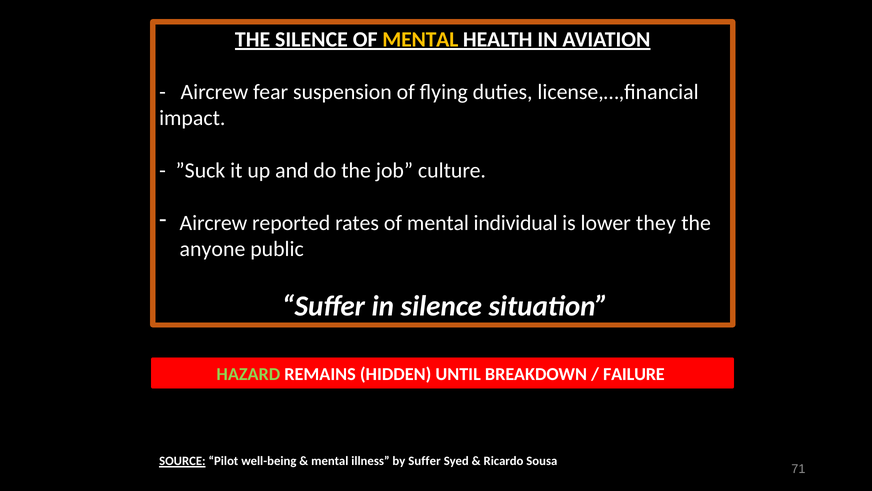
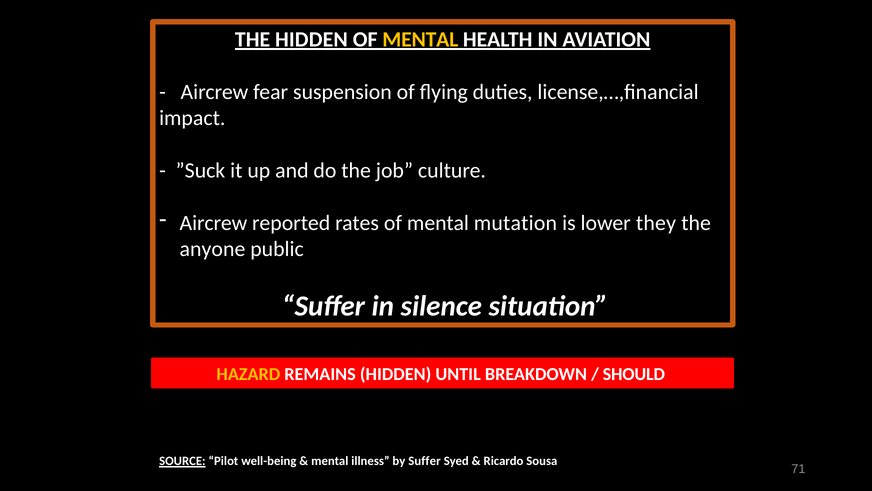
THE SILENCE: SILENCE -> HIDDEN (311, 40)
individual: individual -> mutation (515, 223)
HAZARD colour: light green -> yellow (248, 374)
FAILURE: FAILURE -> SHOULD (634, 374)
